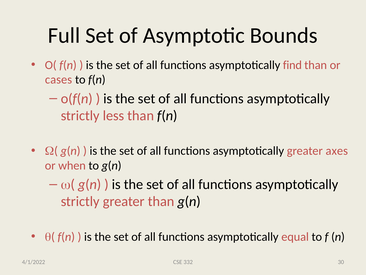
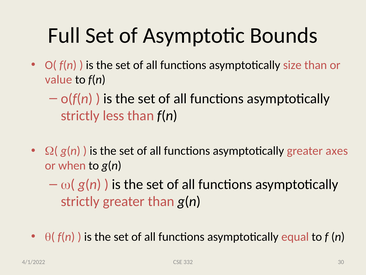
find: find -> size (292, 65)
cases: cases -> value (59, 80)
